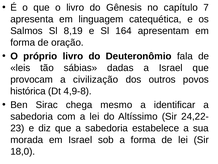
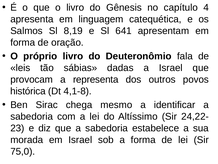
7: 7 -> 4 (206, 8)
164: 164 -> 641 (124, 31)
civilização: civilização -> representa (96, 79)
4,9-8: 4,9-8 -> 4,1-8 (78, 91)
18,0: 18,0 -> 75,0 (23, 151)
